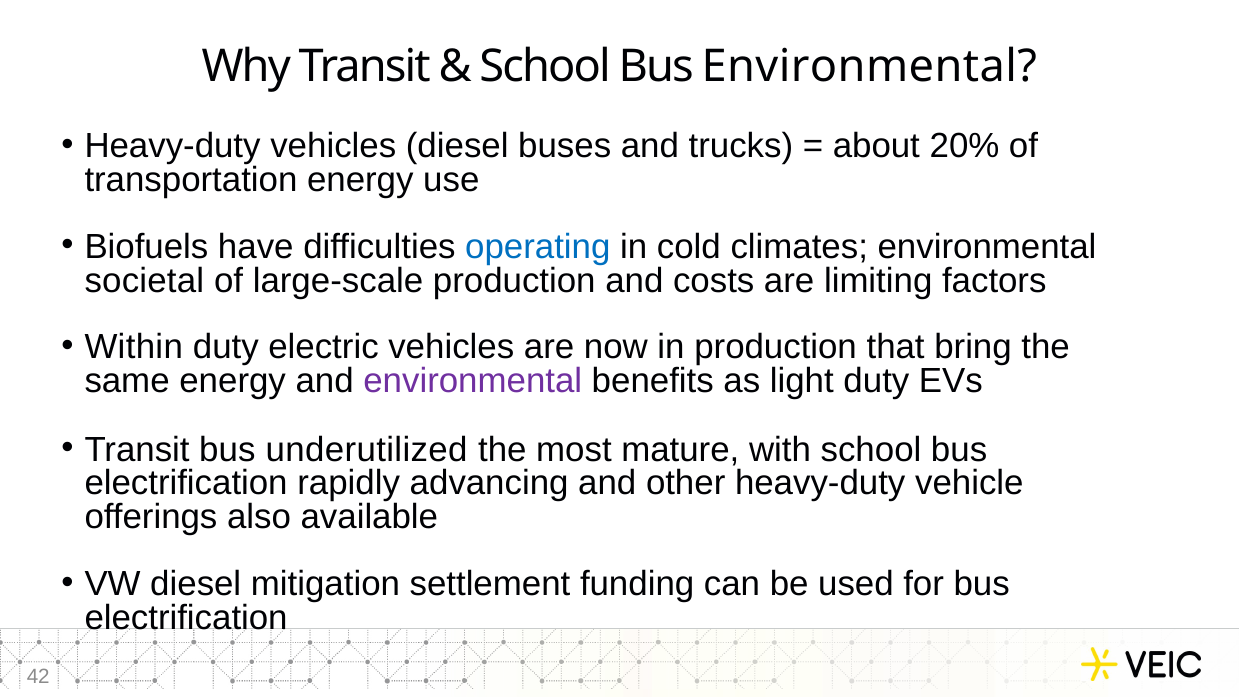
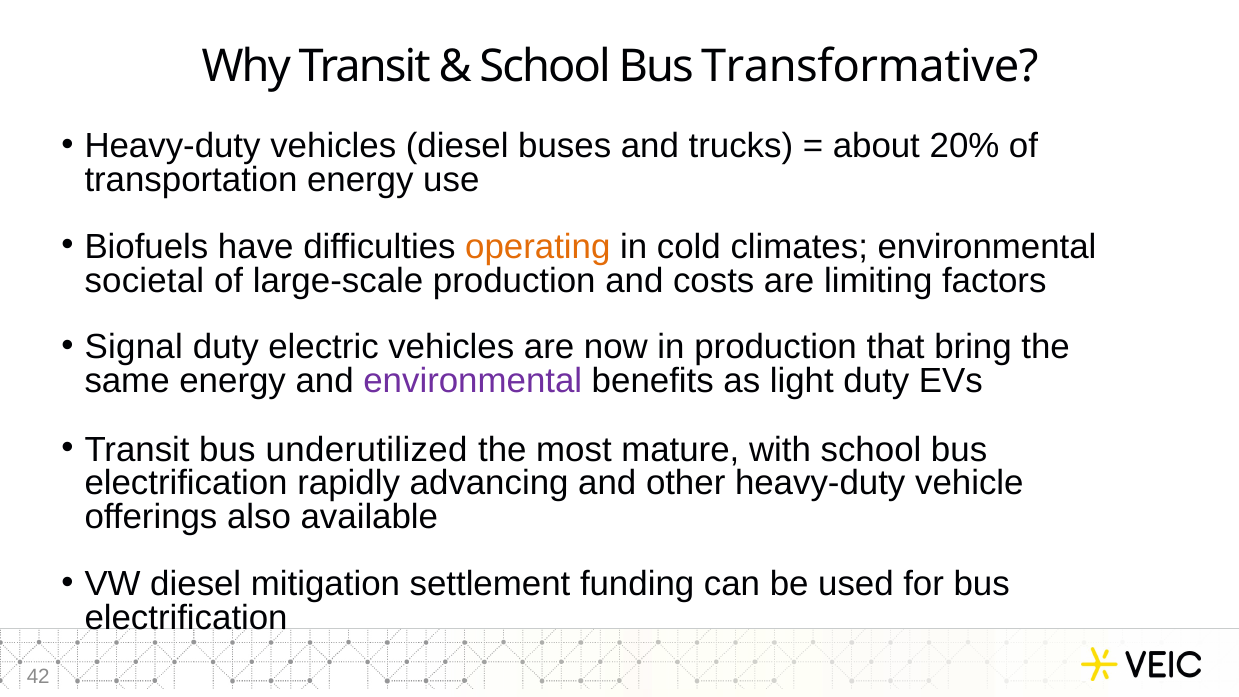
Bus Environmental: Environmental -> Transformative (870, 67)
operating colour: blue -> orange (538, 247)
Within: Within -> Signal (134, 347)
